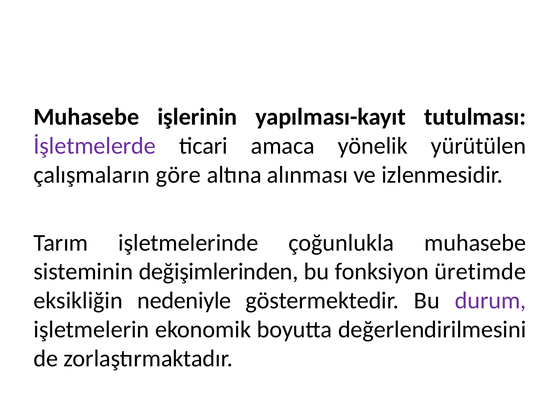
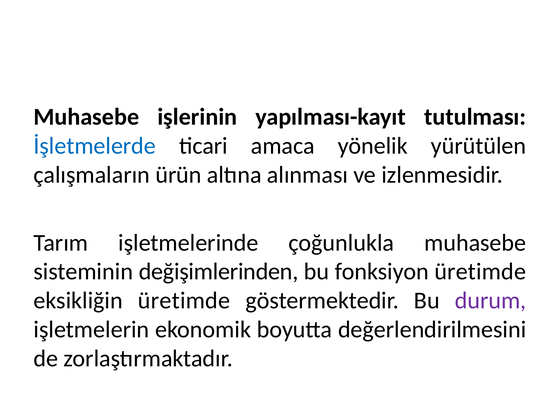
İşletmelerde colour: purple -> blue (95, 146)
göre: göre -> ürün (178, 175)
eksikliğin nedeniyle: nedeniyle -> üretimde (184, 301)
